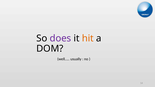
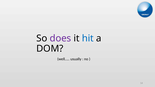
hit colour: orange -> blue (88, 38)
